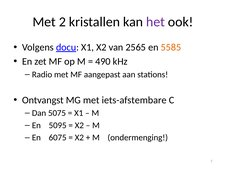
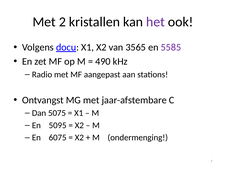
2565: 2565 -> 3565 (136, 47)
5585 colour: orange -> purple (171, 47)
iets-afstembare: iets-afstembare -> jaar-afstembare (134, 100)
